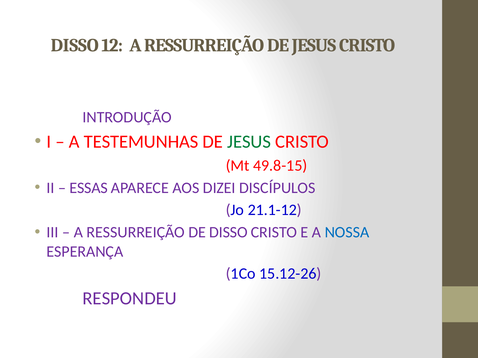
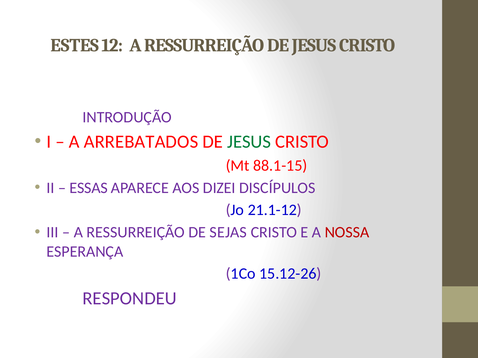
DISSO: DISSO -> ESTES (75, 46)
TESTEMUNHAS: TESTEMUNHAS -> ARREBATADOS (141, 142)
49.8-15: 49.8-15 -> 88.1-15 (280, 166)
DE DISSO: DISSO -> SEJAS (228, 233)
NOSSA colour: blue -> red (347, 233)
